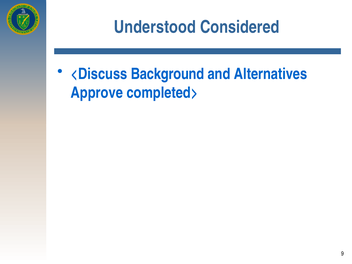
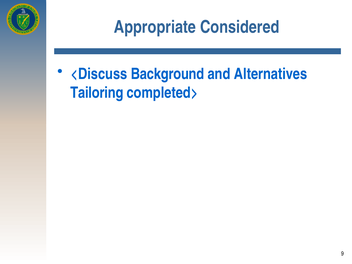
Understood: Understood -> Appropriate (155, 27)
Approve: Approve -> Tailoring (97, 93)
